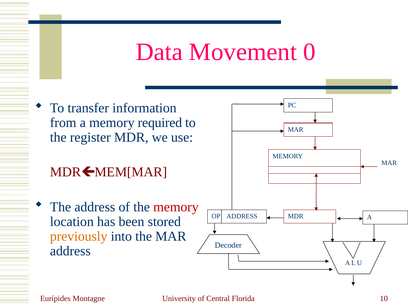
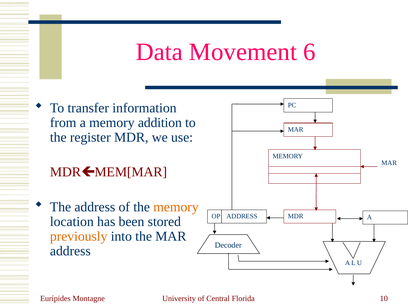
0: 0 -> 6 (309, 52)
required: required -> addition (160, 123)
memory colour: red -> orange (176, 207)
